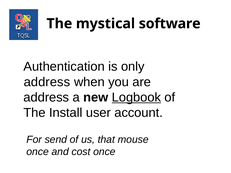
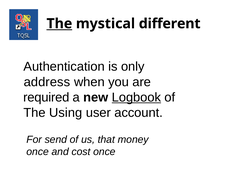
The underline: none -> present (59, 24)
software: software -> different (170, 24)
address: address -> required (46, 97)
Install: Install -> Using (66, 113)
mouse: mouse -> money (133, 140)
